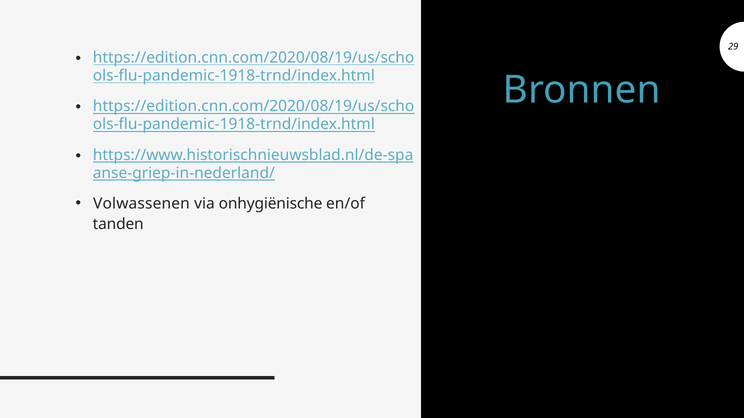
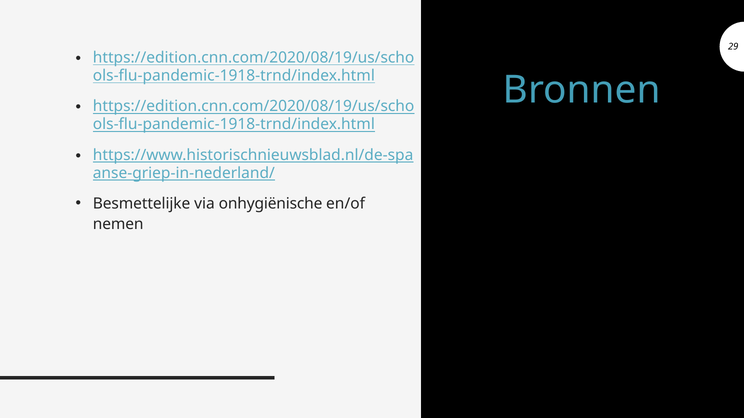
Volwassenen: Volwassenen -> Besmettelijke (142, 204)
tanden: tanden -> nemen (118, 224)
